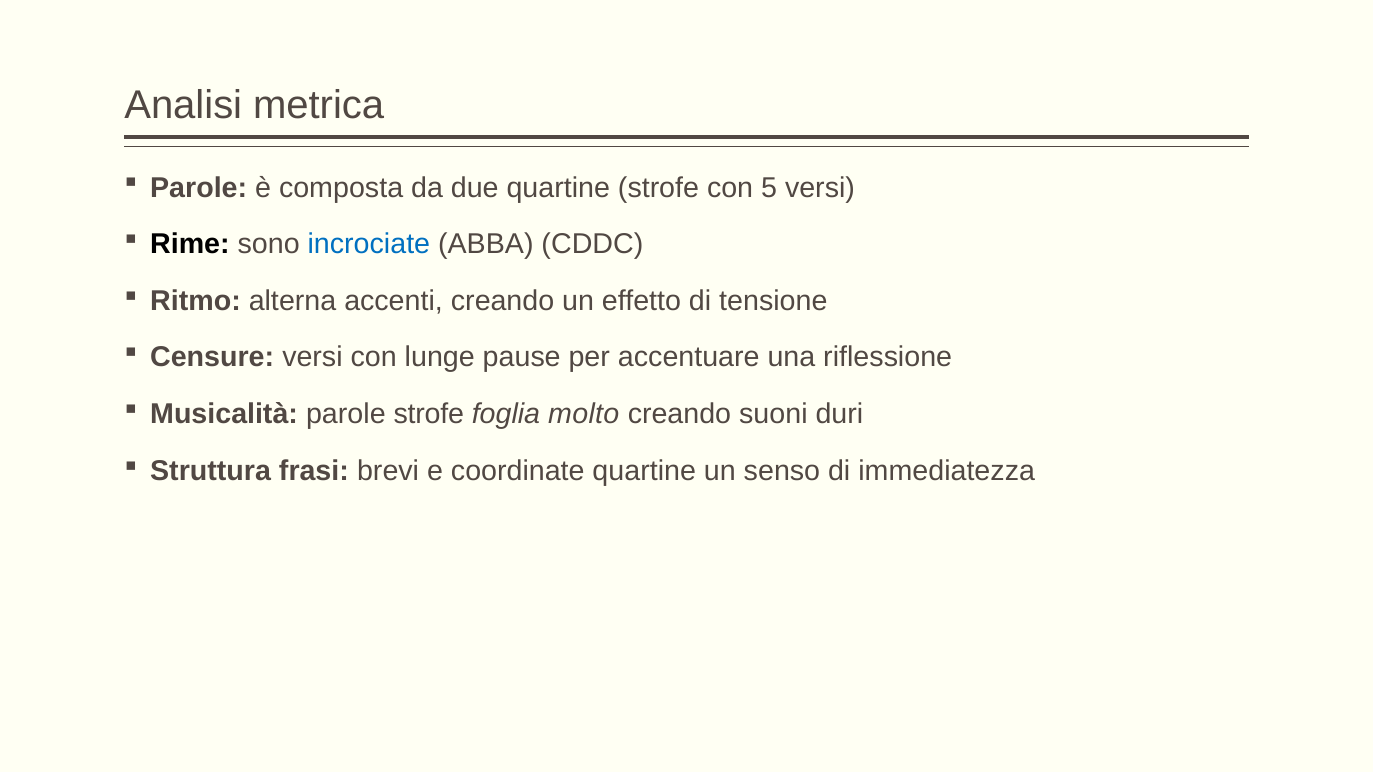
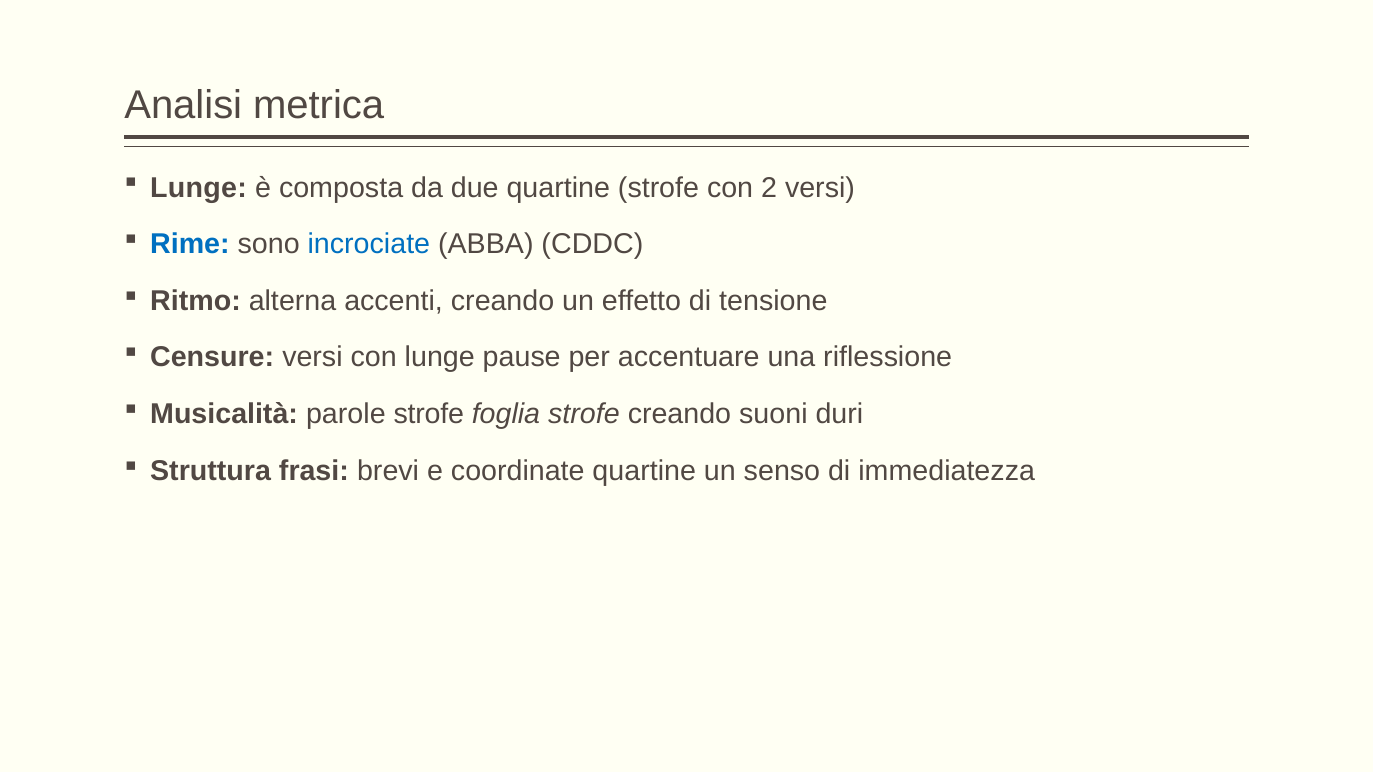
Parole: Parole -> Lunge (199, 188)
5: 5 -> 2 (769, 188)
Rime colour: black -> blue (190, 244)
foglia molto: molto -> strofe (584, 414)
